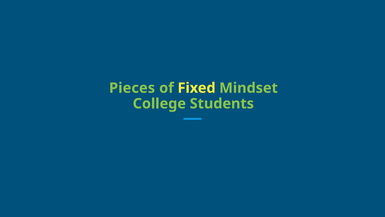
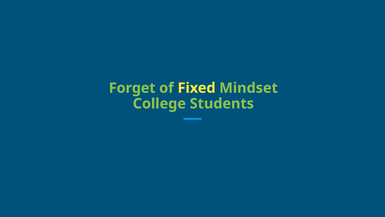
Pieces: Pieces -> Forget (132, 88)
